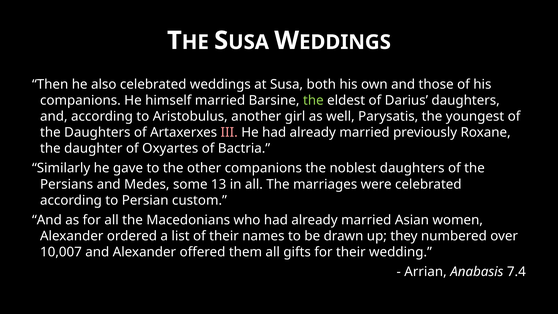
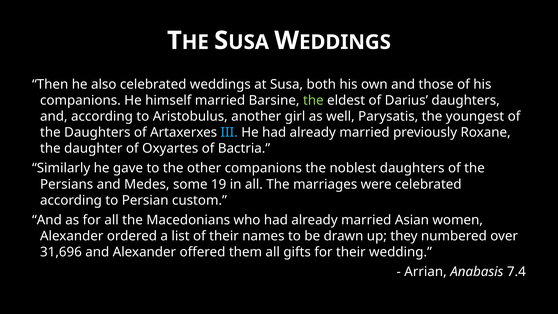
III colour: pink -> light blue (229, 132)
13: 13 -> 19 (219, 184)
10,007: 10,007 -> 31,696 (61, 252)
